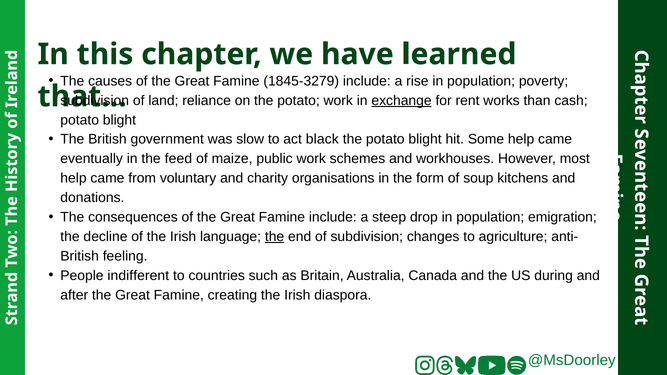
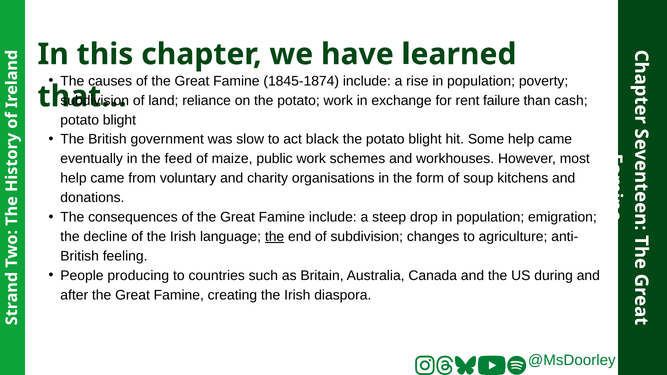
1845-3279: 1845-3279 -> 1845-1874 (301, 81)
exchange underline: present -> none (402, 101)
works: works -> failure (502, 101)
indifferent: indifferent -> producing (138, 276)
